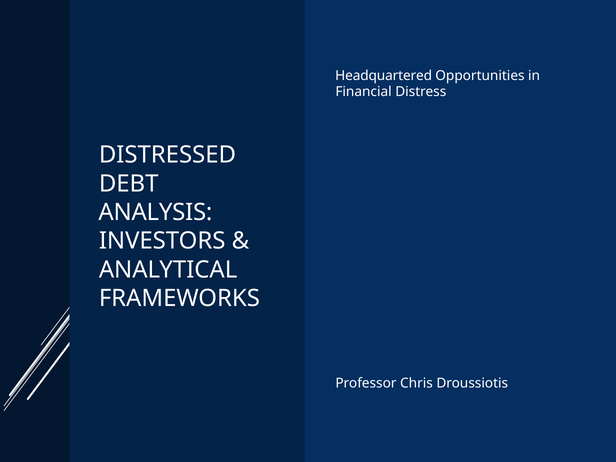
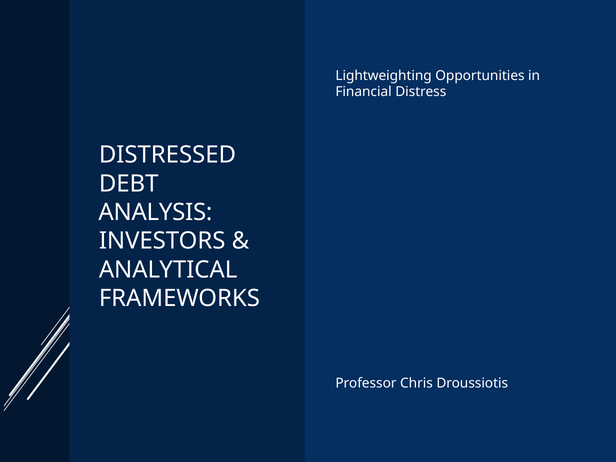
Headquartered: Headquartered -> Lightweighting (384, 75)
